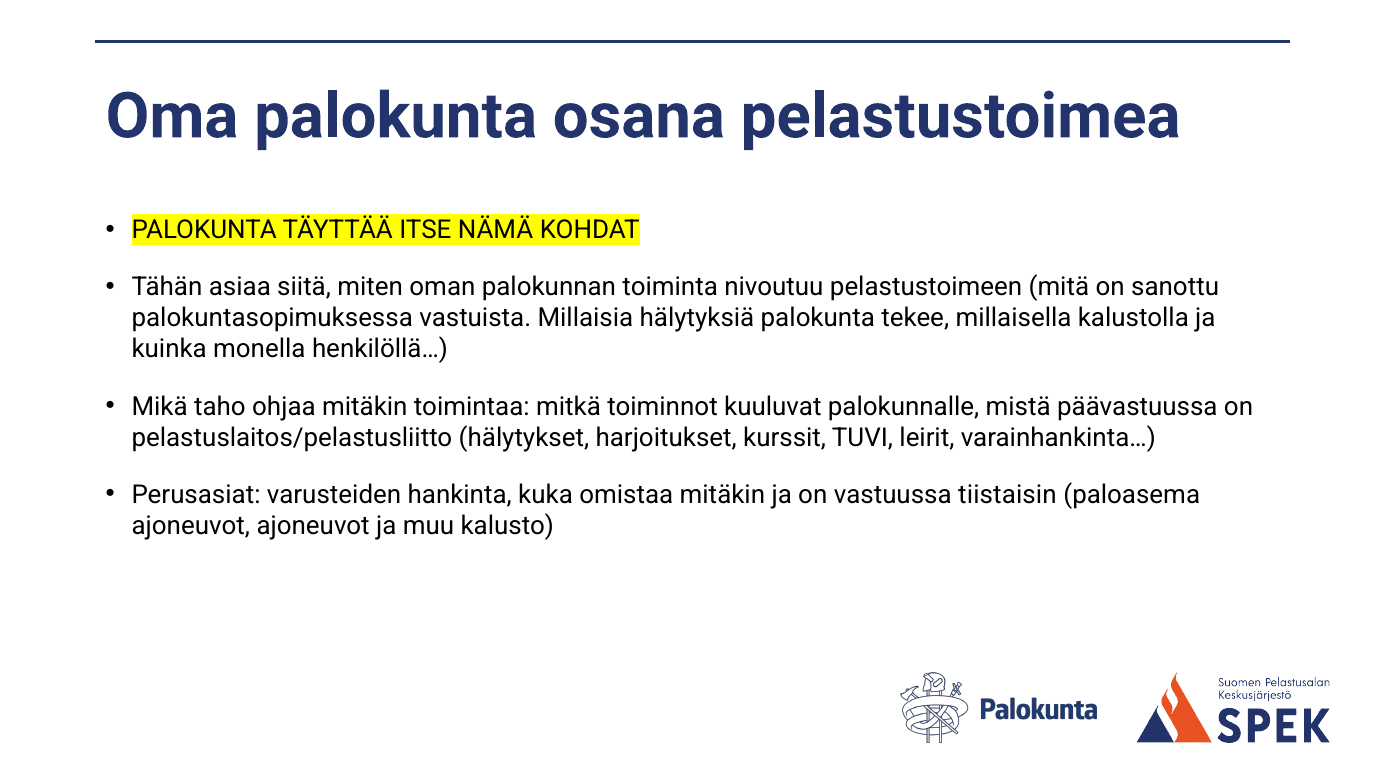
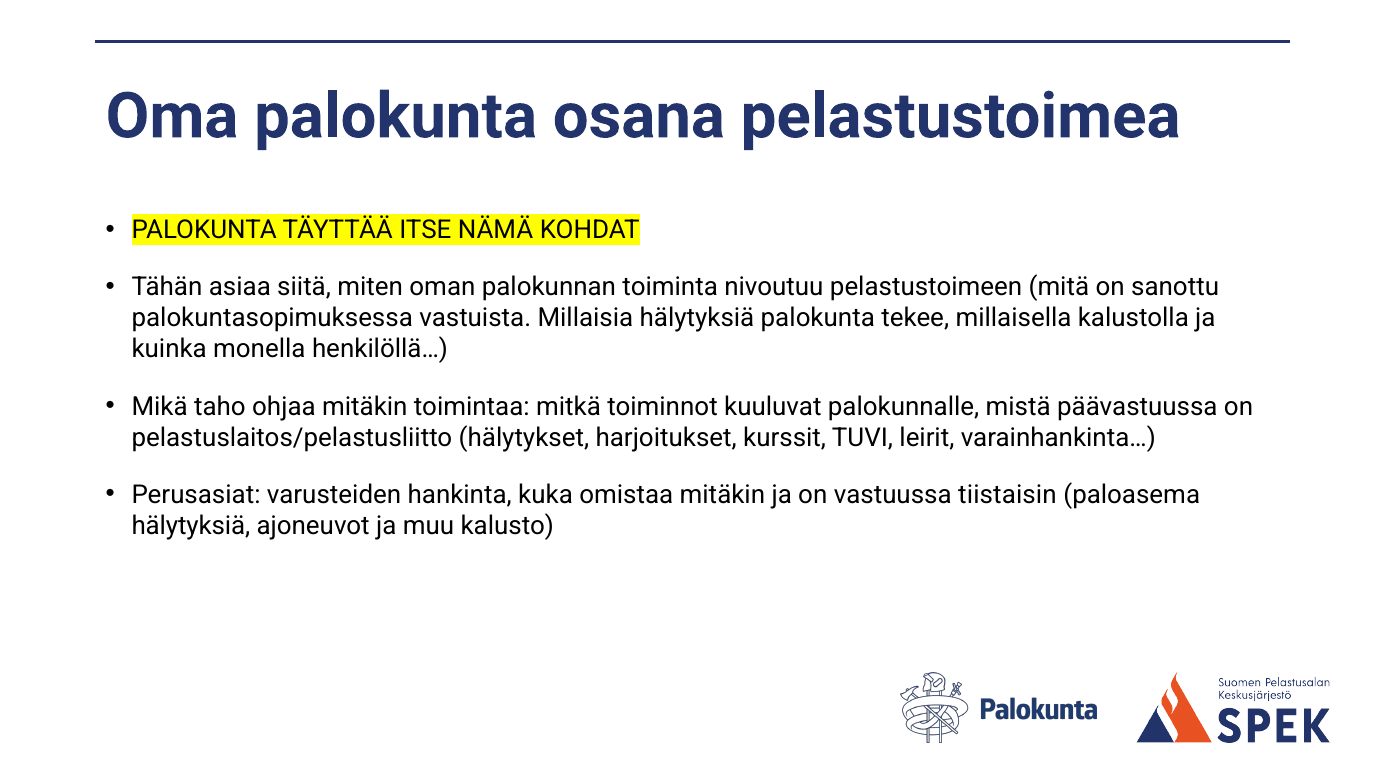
ajoneuvot: ajoneuvot -> hälytyksiä (191, 526)
